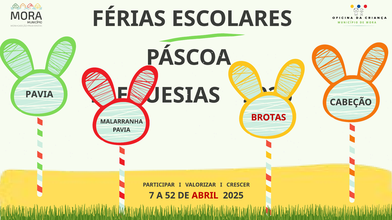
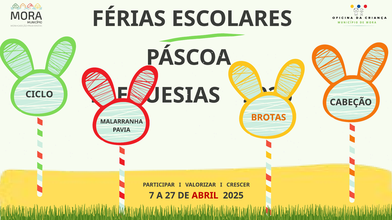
PAVIA: PAVIA -> CICLO (39, 95)
BROTAS colour: red -> orange (269, 118)
52: 52 -> 27 (170, 196)
